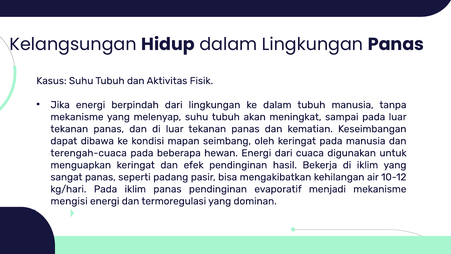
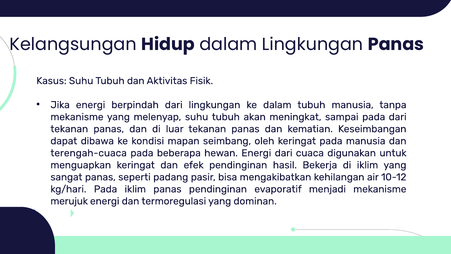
pada luar: luar -> dari (398, 117)
mengisi: mengisi -> merujuk (69, 201)
